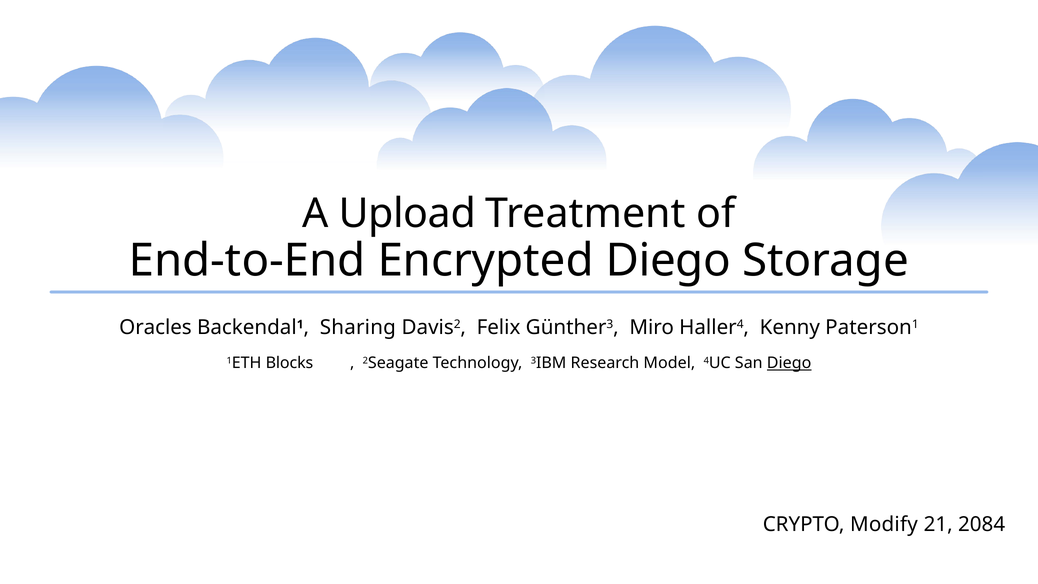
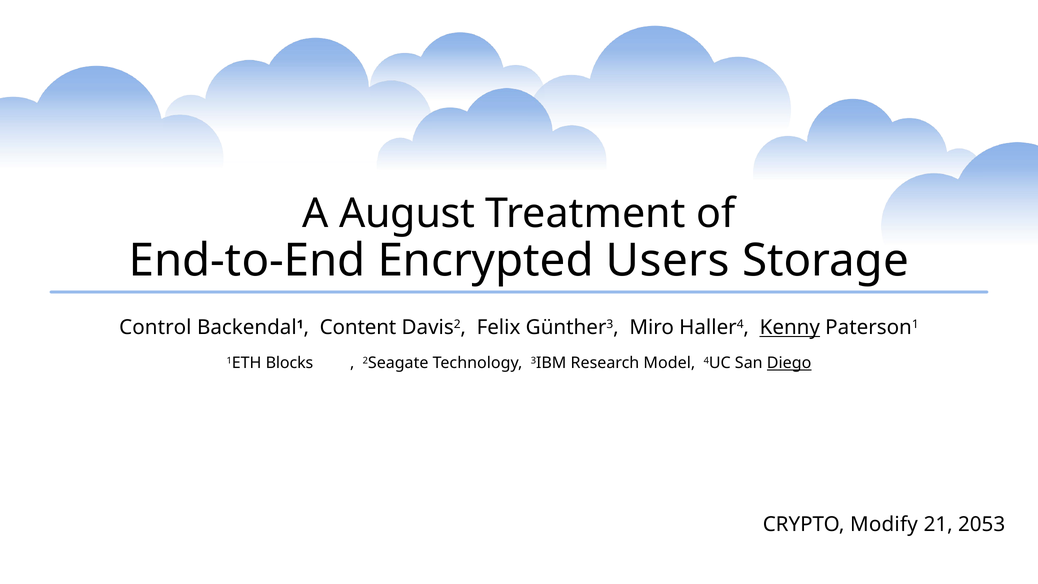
Upload: Upload -> August (407, 213)
Encrypted Diego: Diego -> Users (668, 260)
Oracles: Oracles -> Control (155, 328)
Sharing: Sharing -> Content (358, 328)
Kenny underline: none -> present (790, 328)
2084: 2084 -> 2053 (982, 525)
